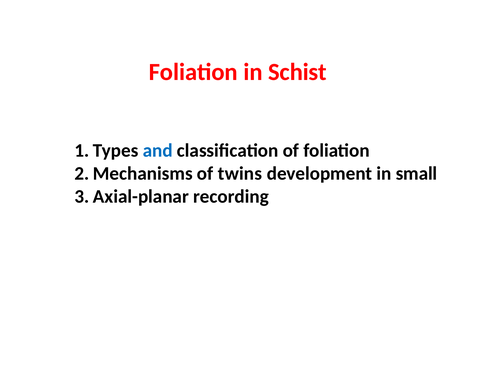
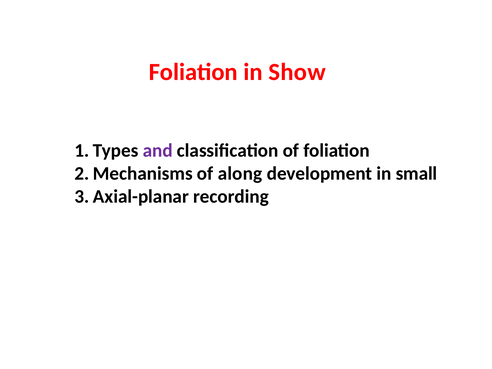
Schist: Schist -> Show (297, 72)
and colour: blue -> purple (158, 151)
twins: twins -> along (240, 173)
